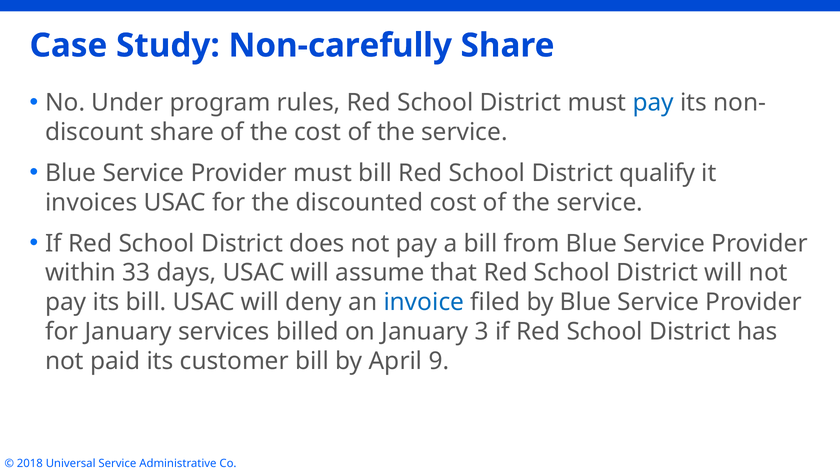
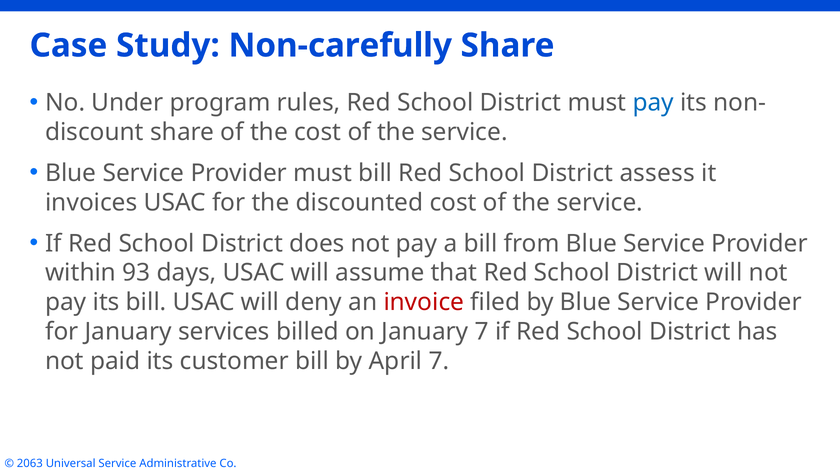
qualify: qualify -> assess (657, 173)
33: 33 -> 93 (136, 273)
invoice colour: blue -> red (424, 302)
January 3: 3 -> 7 (482, 331)
April 9: 9 -> 7 (439, 361)
2018: 2018 -> 2063 (30, 463)
